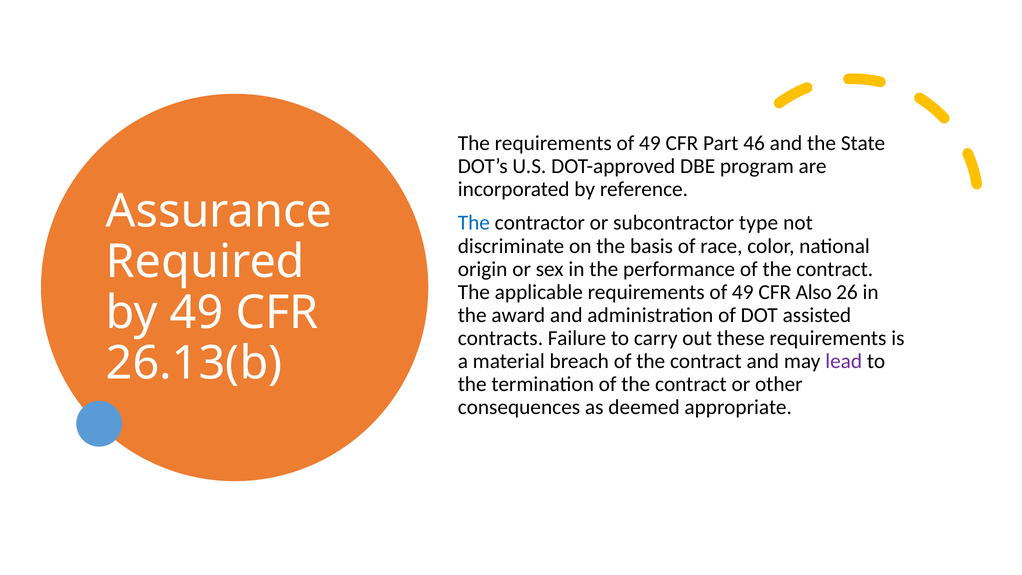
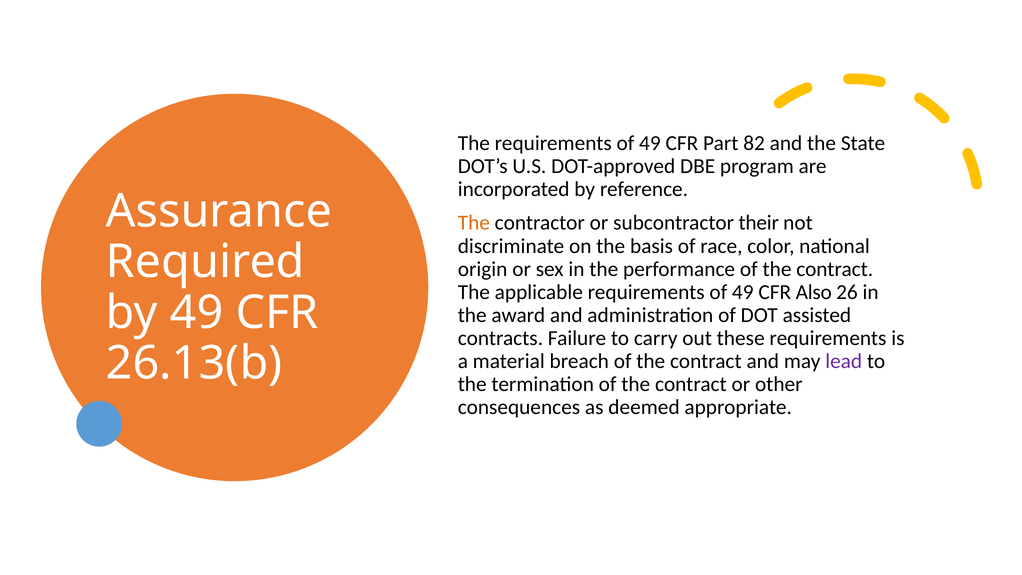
46: 46 -> 82 (754, 143)
The colour: blue -> orange (474, 223)
type: type -> their (759, 223)
